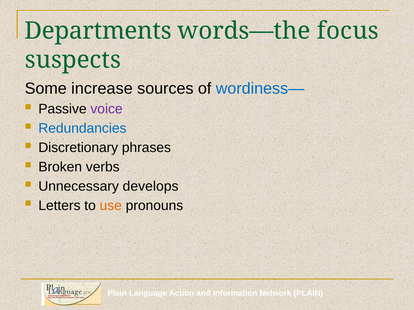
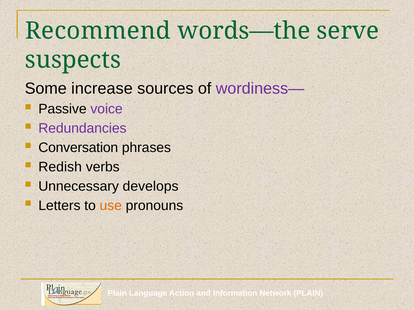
Departments: Departments -> Recommend (98, 31)
focus: focus -> serve (348, 31)
wordiness— colour: blue -> purple (260, 89)
Redundancies colour: blue -> purple (82, 129)
Discretionary: Discretionary -> Conversation (78, 148)
Broken: Broken -> Redish (60, 167)
